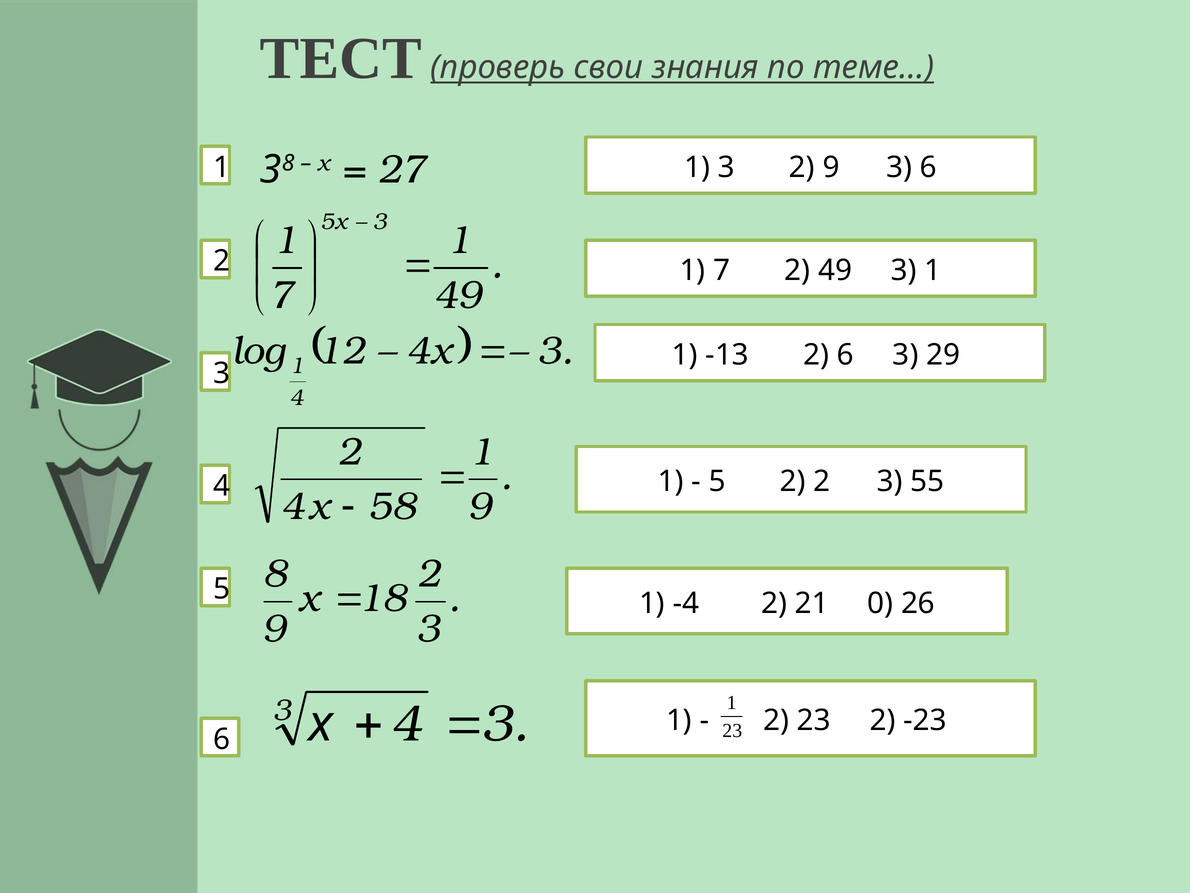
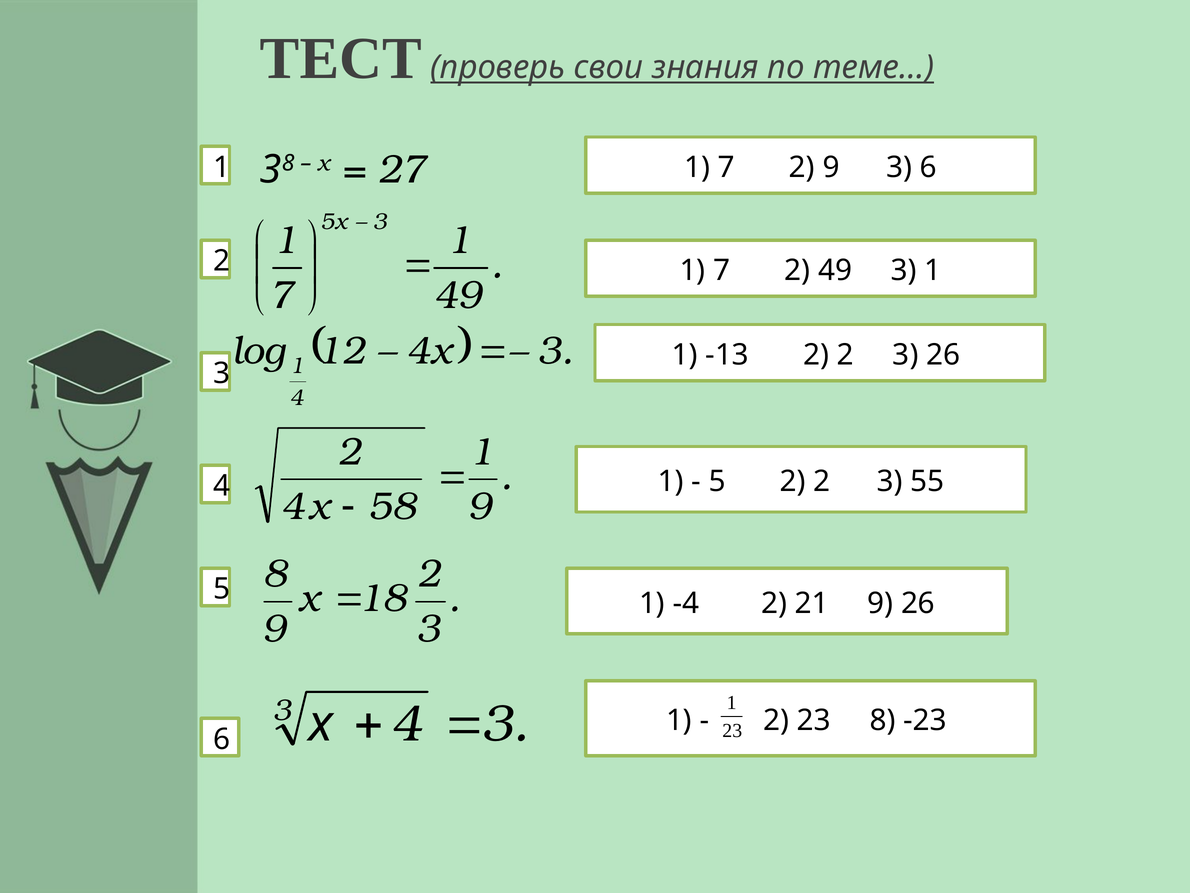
3: 3 -> 7 (726, 167)
-13 2 6: 6 -> 2 (845, 355)
3 29: 29 -> 26 (943, 355)
21 0: 0 -> 9 (880, 603)
23 2: 2 -> 8 (883, 720)
